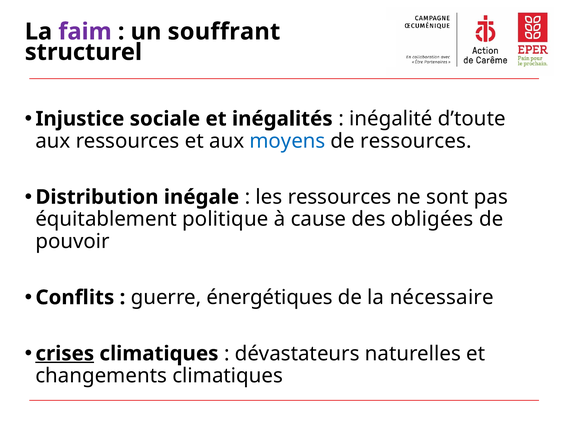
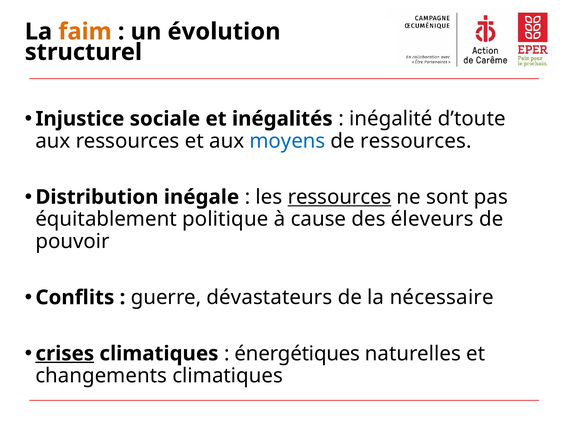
faim colour: purple -> orange (85, 32)
souffrant: souffrant -> évolution (224, 32)
ressources underline: none -> present (340, 197)
obligées: obligées -> éleveurs (432, 219)
énergétiques: énergétiques -> dévastateurs (269, 297)
dévastateurs: dévastateurs -> énergétiques (297, 354)
